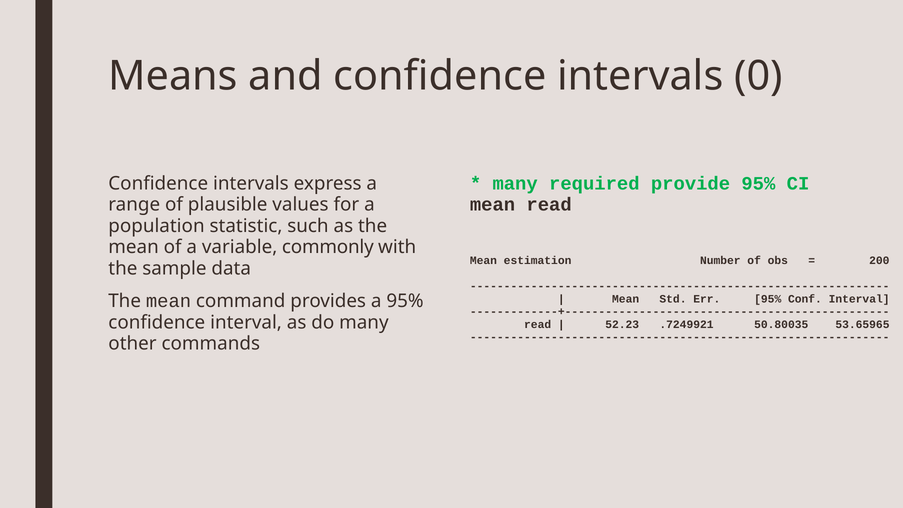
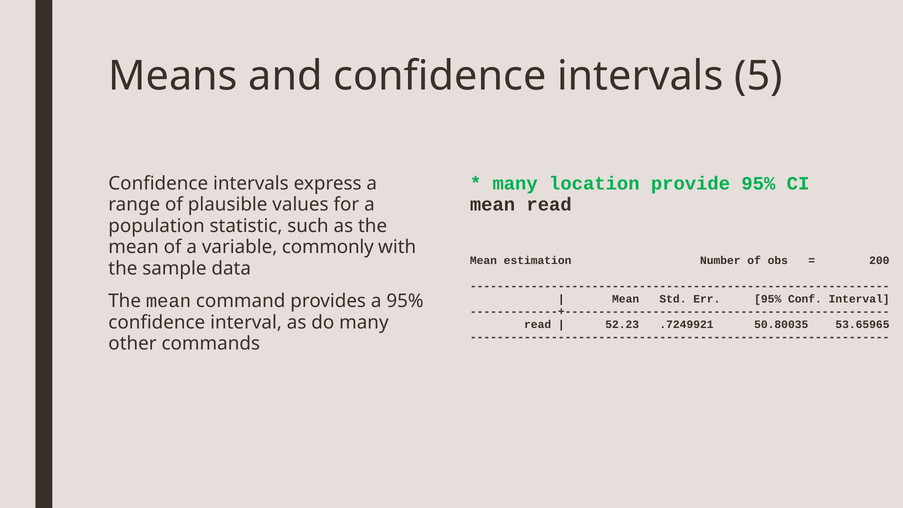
0: 0 -> 5 (758, 76)
required: required -> location (594, 183)
